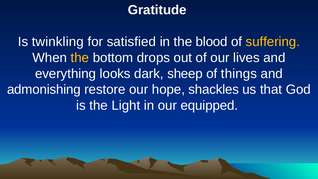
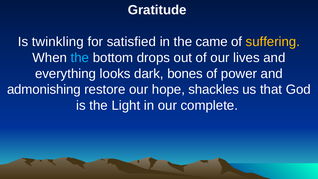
blood: blood -> came (212, 42)
the colour: yellow -> light blue (80, 58)
sheep: sheep -> bones (185, 74)
things: things -> power (239, 74)
equipped: equipped -> complete (209, 105)
